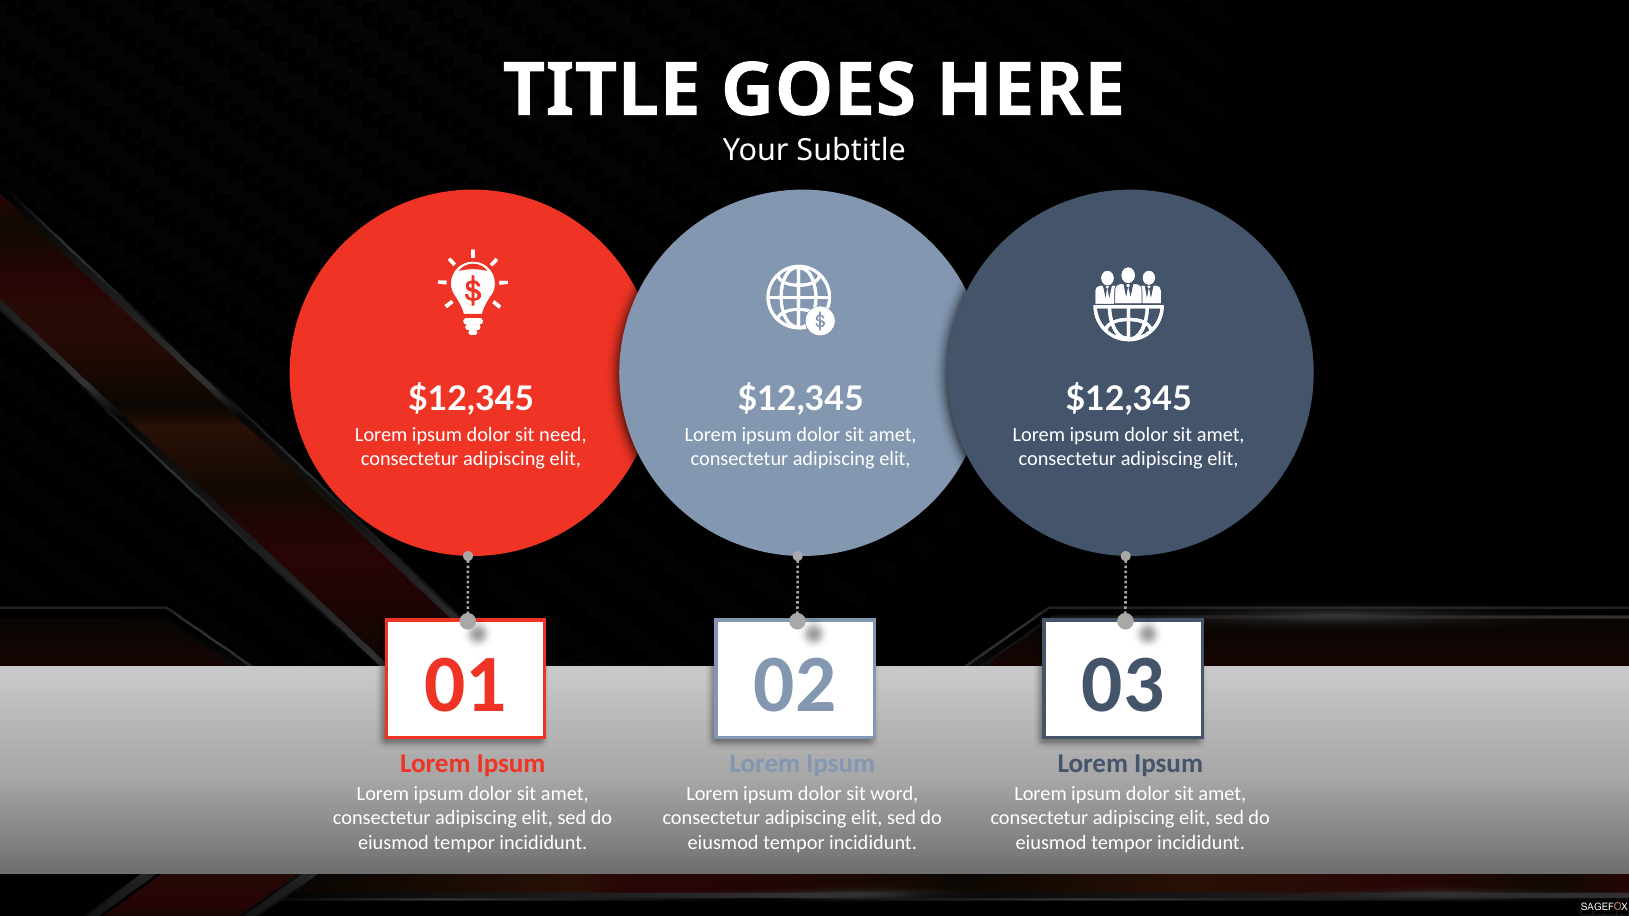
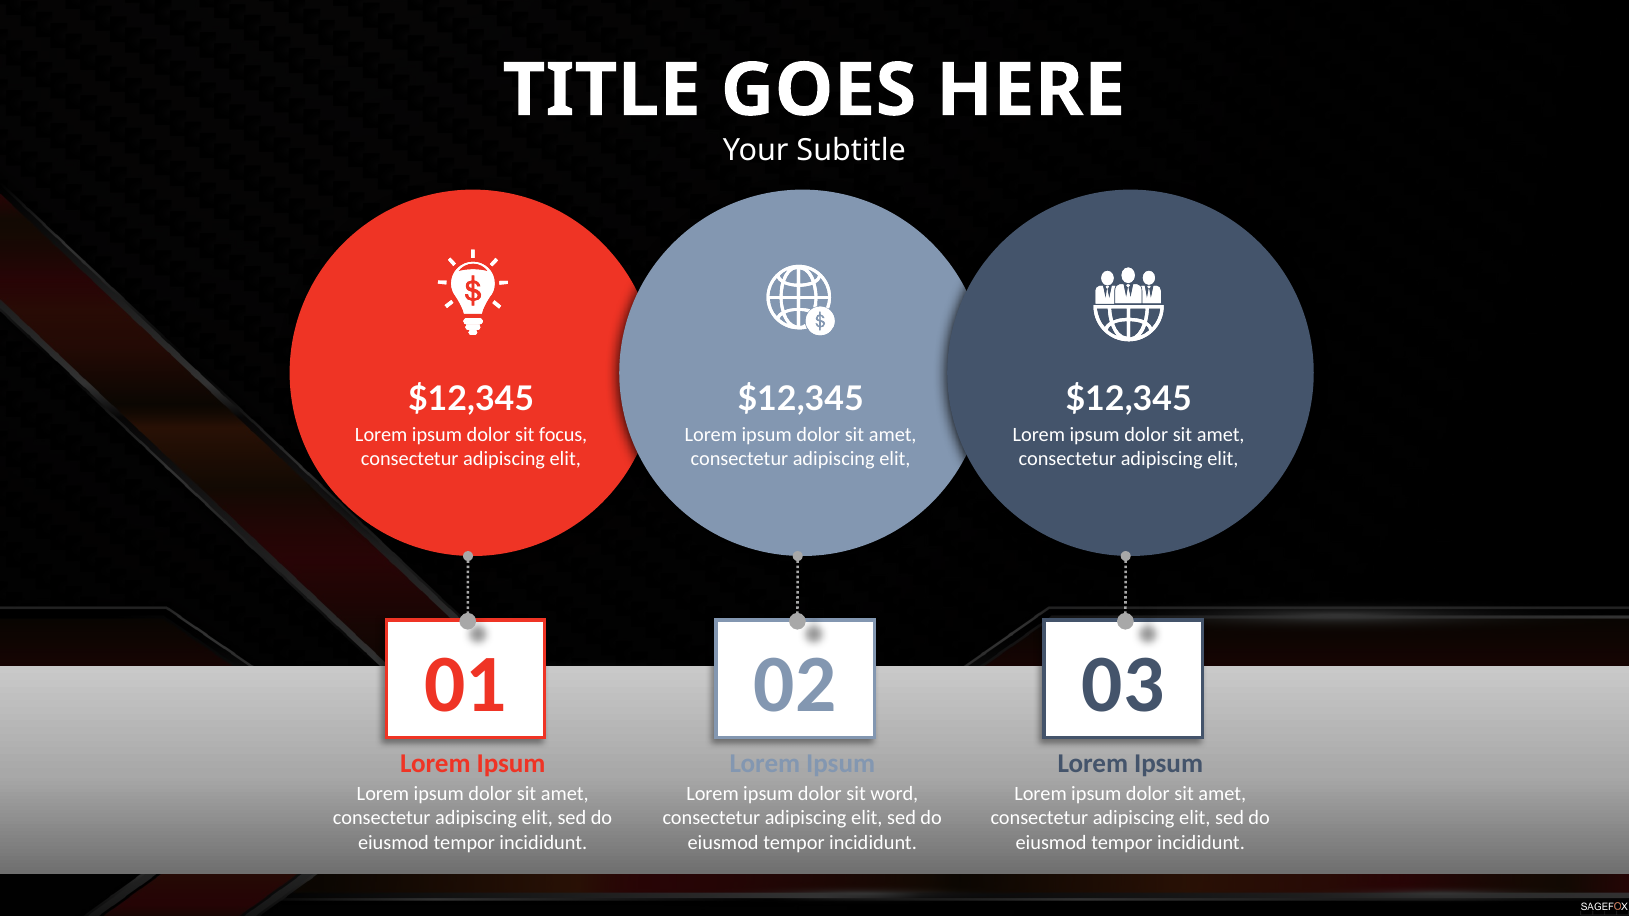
need: need -> focus (563, 435)
